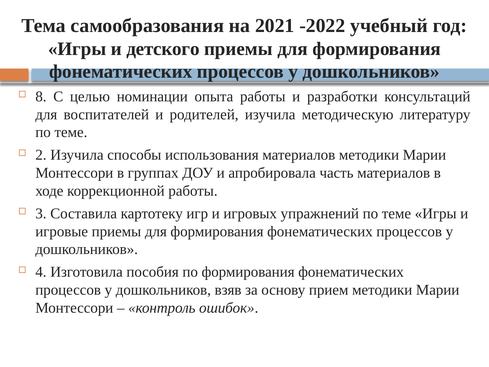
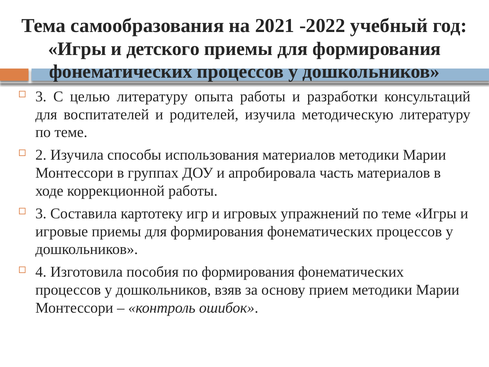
8: 8 -> 3 (41, 96)
целью номинации: номинации -> литературу (152, 96)
